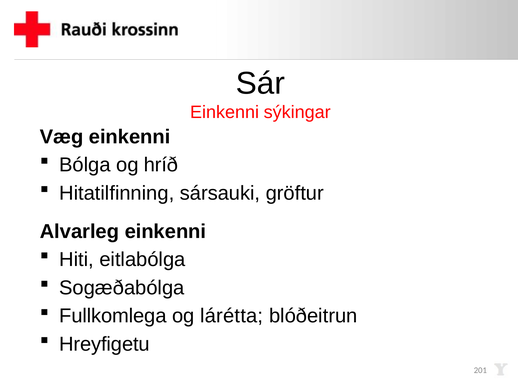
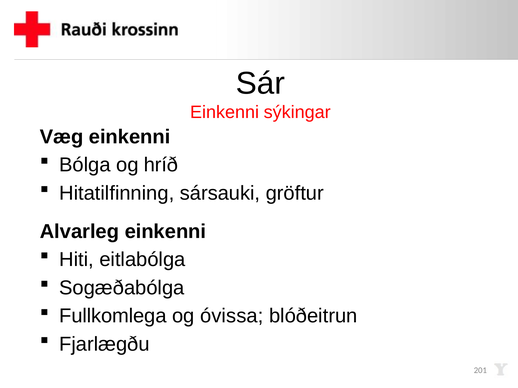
lárétta: lárétta -> óvissa (232, 316)
Hreyfigetu: Hreyfigetu -> Fjarlægðu (104, 345)
